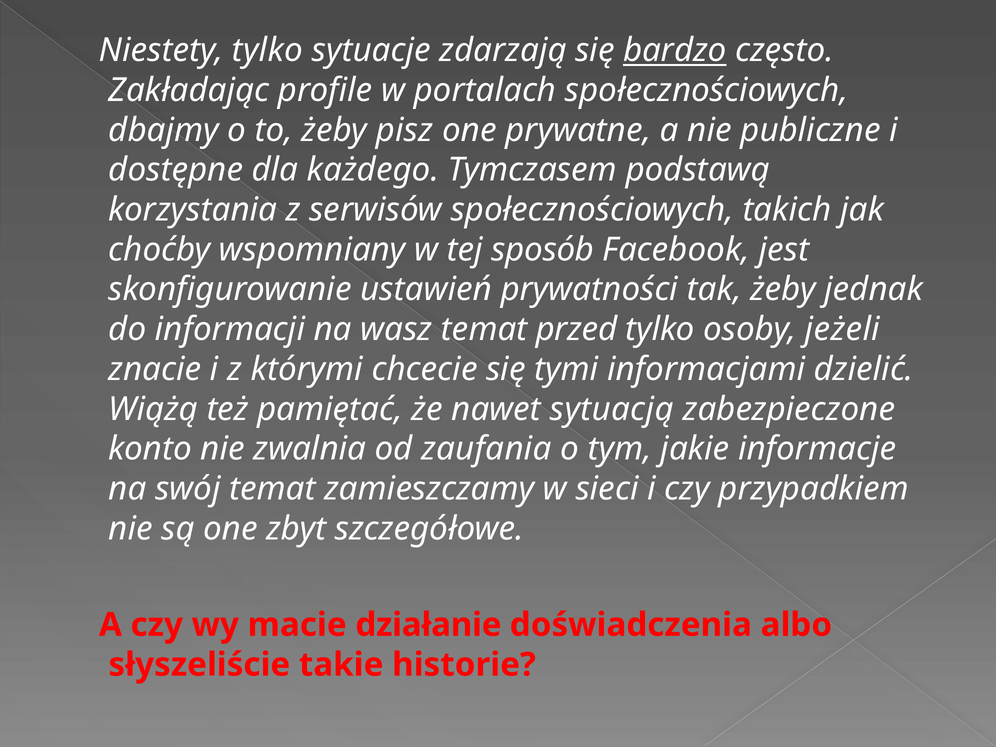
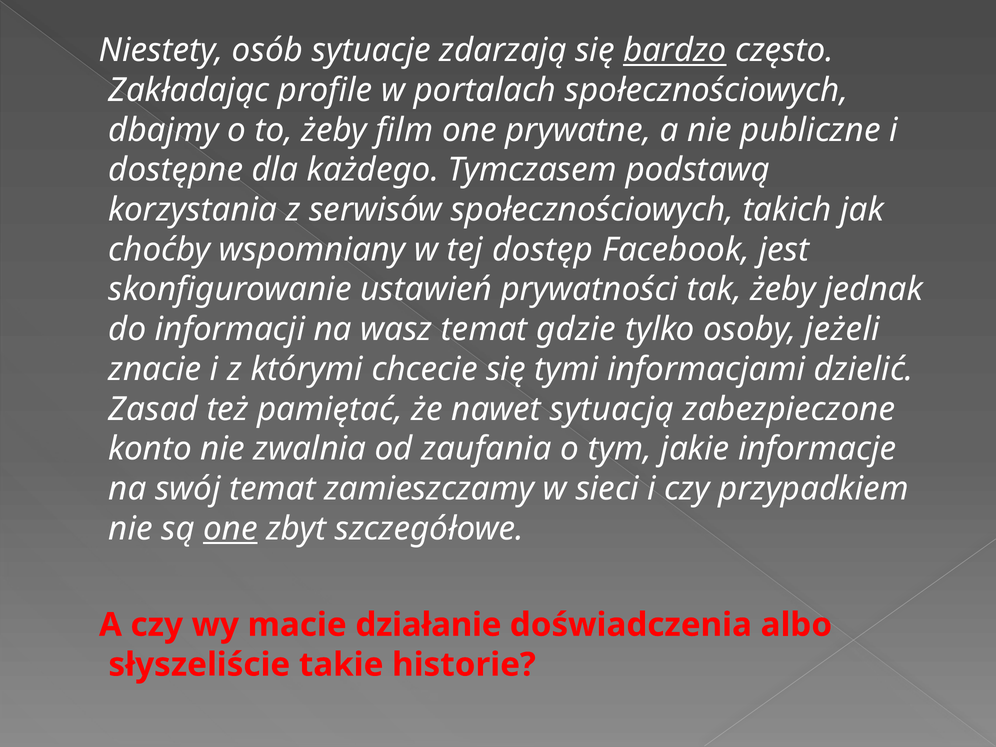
Niestety tylko: tylko -> osób (267, 50)
pisz: pisz -> film (404, 130)
sposób: sposób -> dostęp (542, 250)
przed: przed -> gdzie (576, 329)
Wiążą: Wiążą -> Zasad (153, 409)
one underline: none -> present (230, 529)
